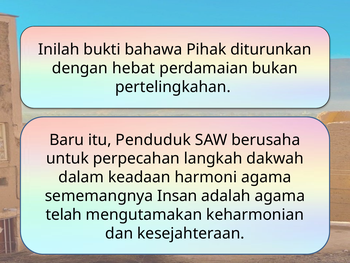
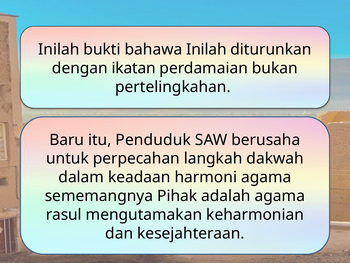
bahawa Pihak: Pihak -> Inilah (206, 49)
hebat: hebat -> ikatan (134, 68)
Insan: Insan -> Pihak (177, 196)
telah: telah -> rasul (64, 214)
